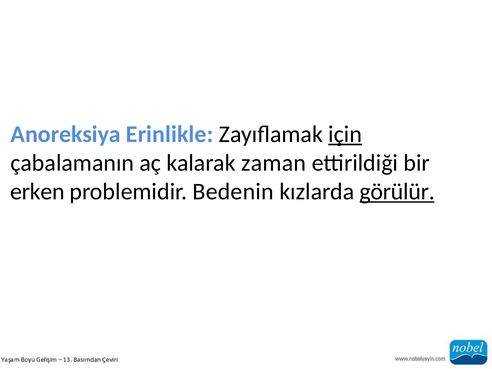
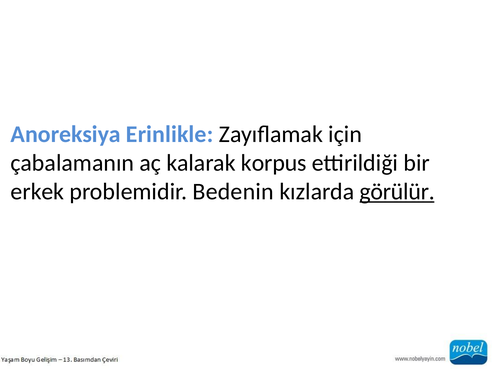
için underline: present -> none (345, 134)
zaman: zaman -> korpus (274, 163)
erken: erken -> erkek (37, 192)
